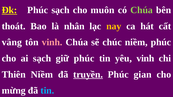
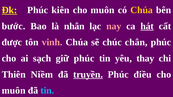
Phúc sạch: sạch -> kiên (60, 10)
Chúa colour: light green -> yellow (142, 10)
thoát: thoát -> bước (14, 26)
nay colour: yellow -> pink (114, 26)
hát underline: none -> present (147, 26)
vâng: vâng -> được (12, 42)
chúc niềm: niềm -> chân (136, 42)
yêu vinh: vinh -> thay (145, 59)
gian: gian -> điều (143, 75)
mừng: mừng -> muôn (14, 91)
